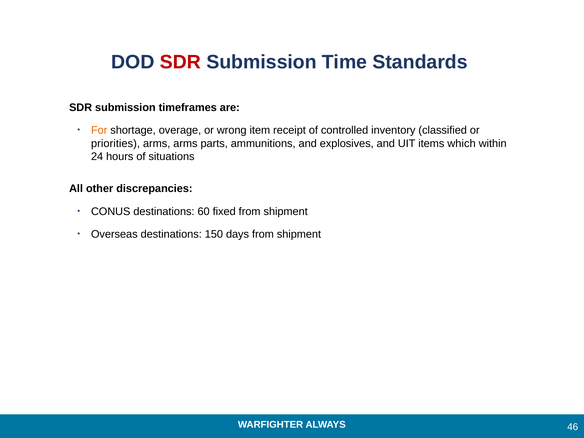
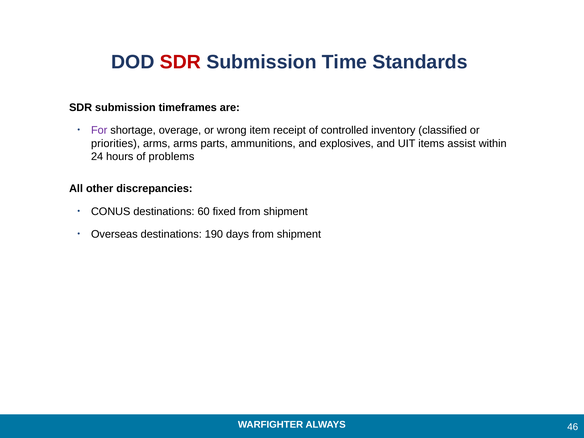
For colour: orange -> purple (99, 130)
which: which -> assist (462, 143)
situations: situations -> problems (171, 157)
150: 150 -> 190 (214, 234)
